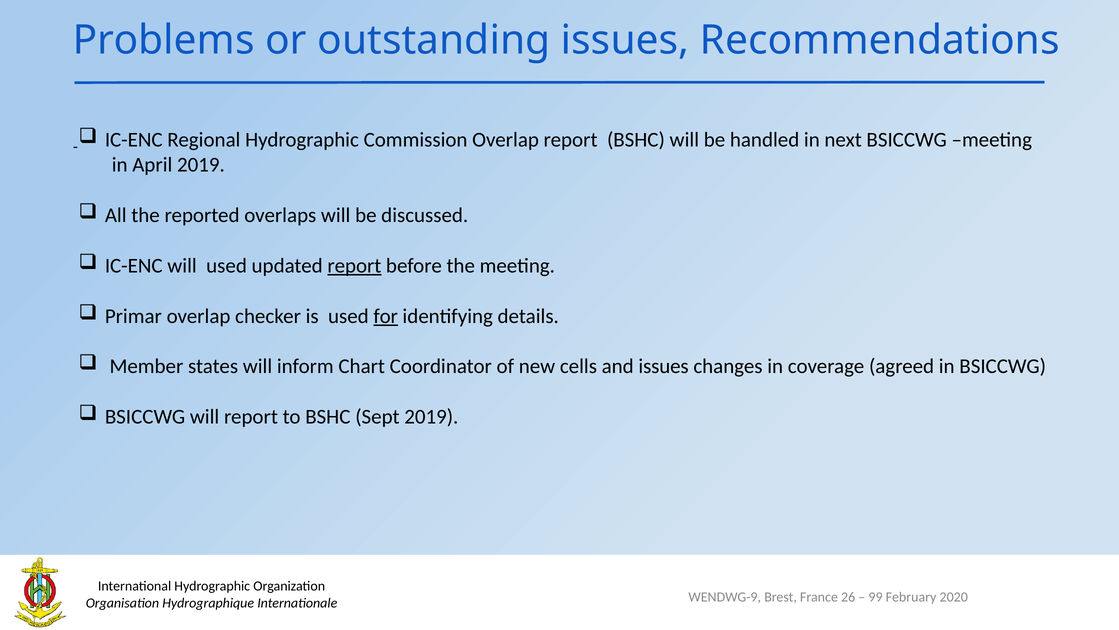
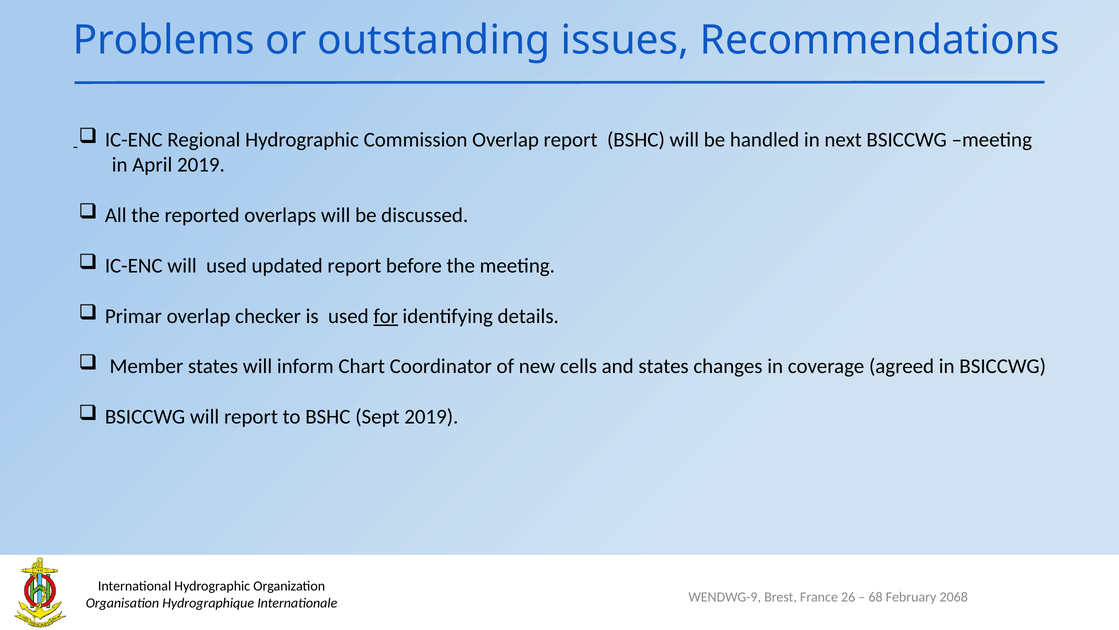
report underline: present -> none (354, 265)
and issues: issues -> states (664, 366)
99: 99 -> 68 (876, 596)
2020: 2020 -> 2068 (954, 596)
